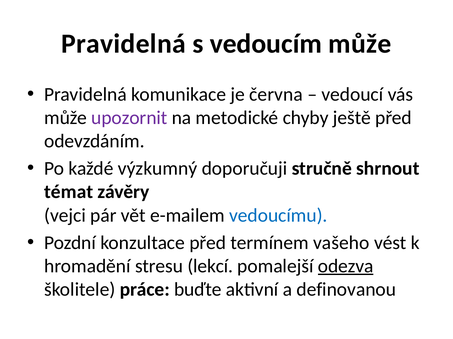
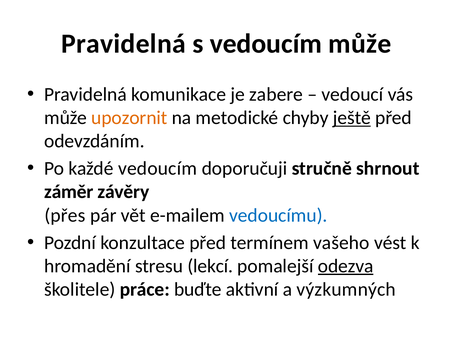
června: června -> zabere (276, 95)
upozornit colour: purple -> orange (129, 118)
ještě underline: none -> present (352, 118)
každé výzkumný: výzkumný -> vedoucím (158, 169)
témat: témat -> záměr (69, 192)
vejci: vejci -> přes (65, 216)
definovanou: definovanou -> výzkumných (346, 290)
